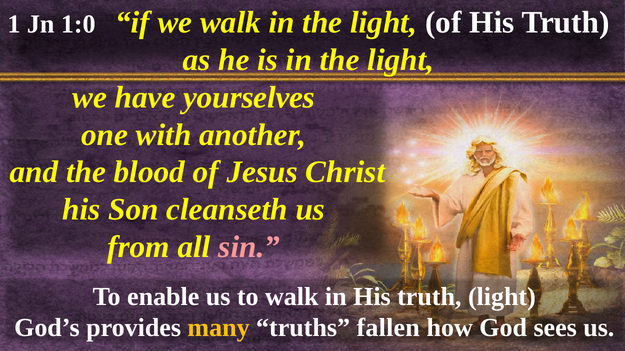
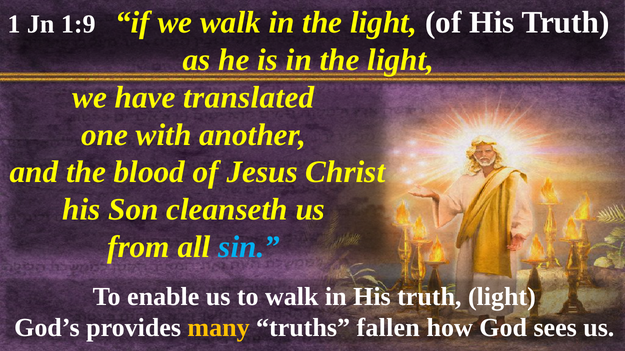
1:0: 1:0 -> 1:9 (78, 24)
yourselves: yourselves -> translated (249, 97)
sin colour: pink -> light blue (249, 247)
